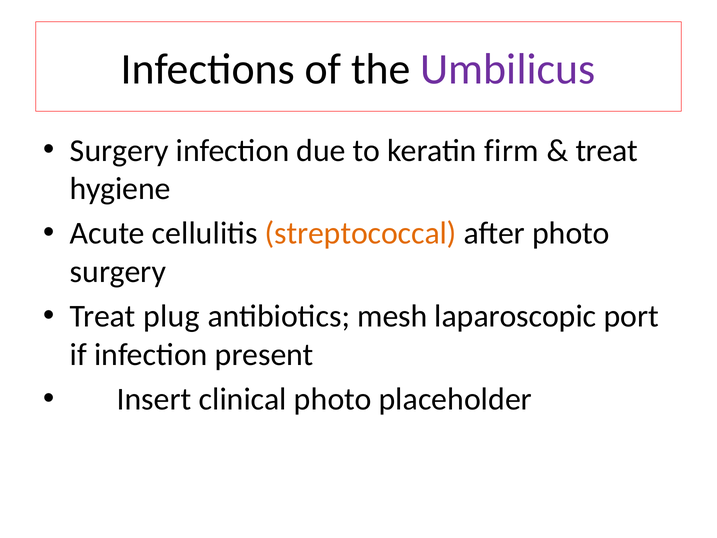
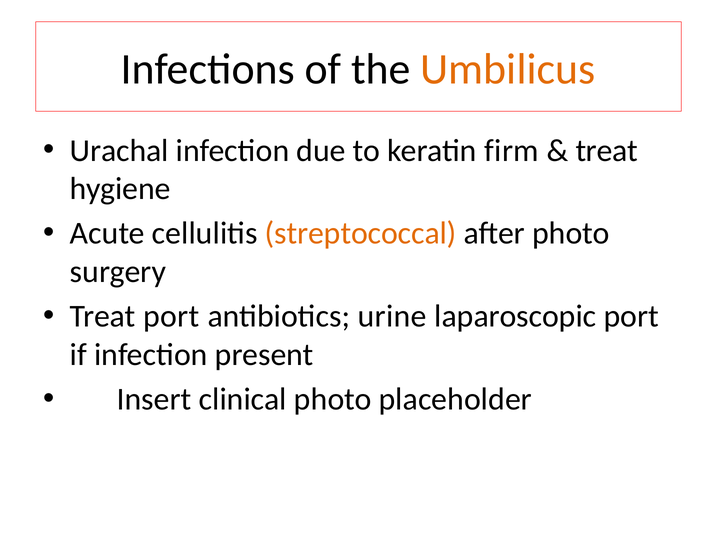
Umbilicus colour: purple -> orange (508, 69)
Surgery: Surgery -> Urachal (119, 150)
Treat plug: plug -> port (171, 316)
mesh: mesh -> urine (392, 316)
